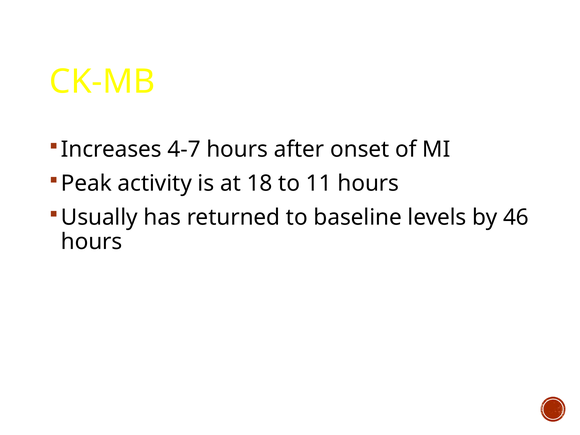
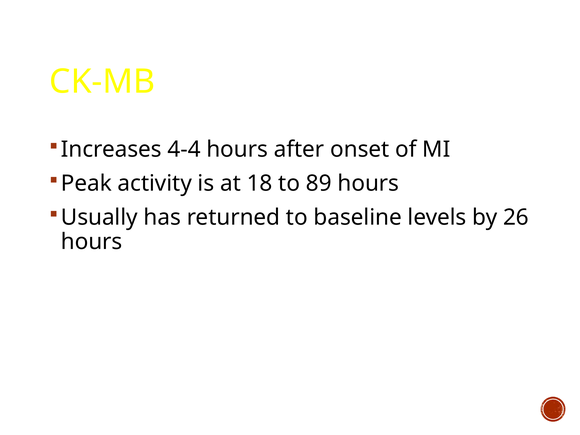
4-7: 4-7 -> 4-4 (184, 149)
11: 11 -> 89 (319, 183)
46: 46 -> 26 (516, 217)
